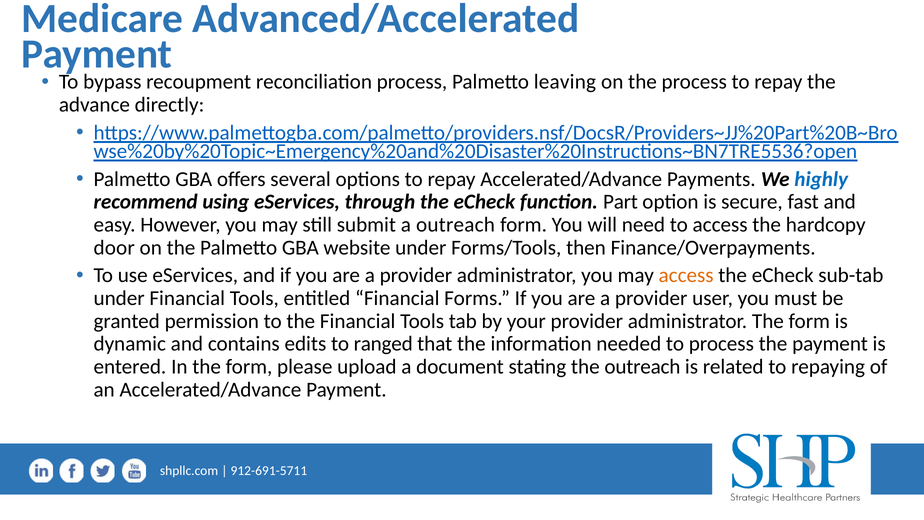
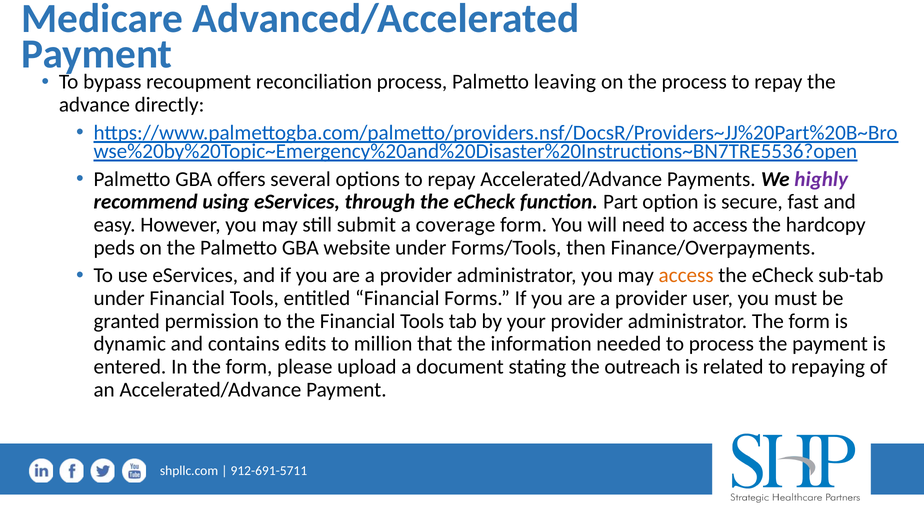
highly colour: blue -> purple (821, 179)
a outreach: outreach -> coverage (455, 225)
door: door -> peds (114, 248)
ranged: ranged -> million (383, 344)
